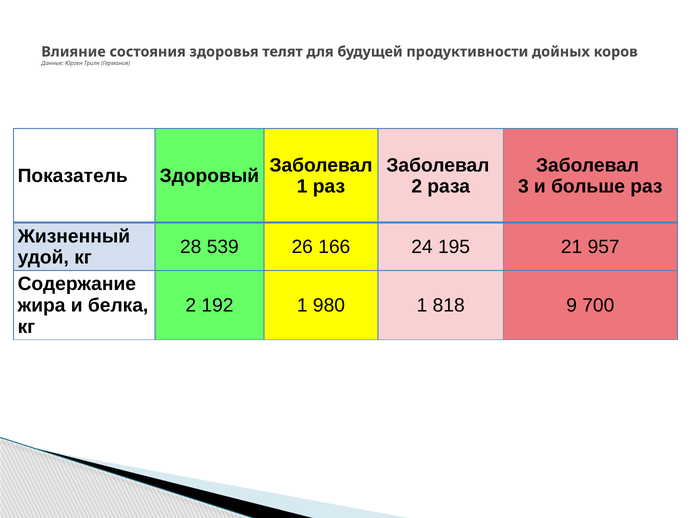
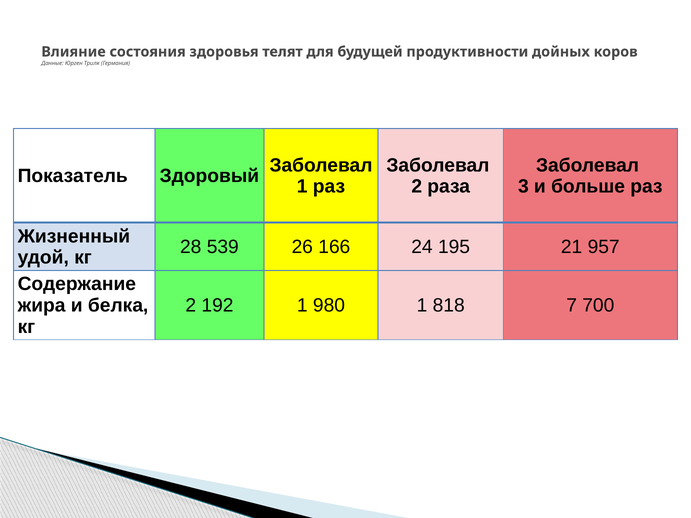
9: 9 -> 7 (572, 306)
